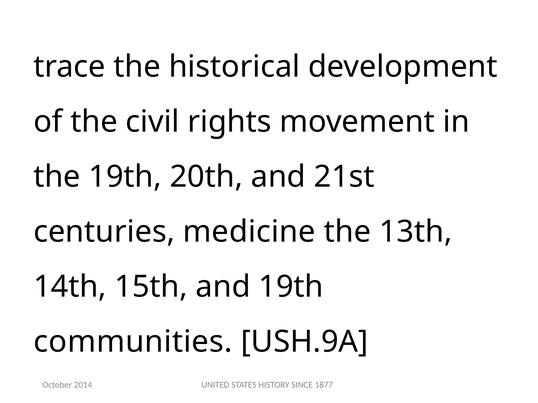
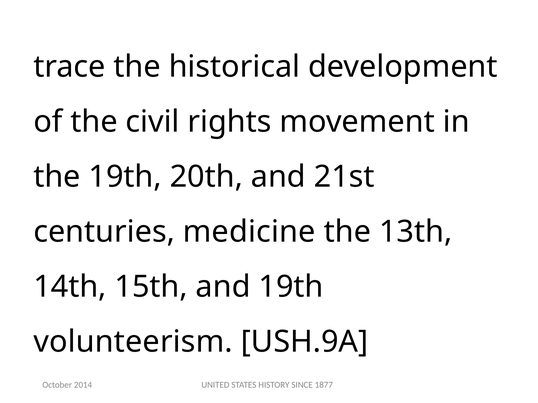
communities: communities -> volunteerism (133, 342)
